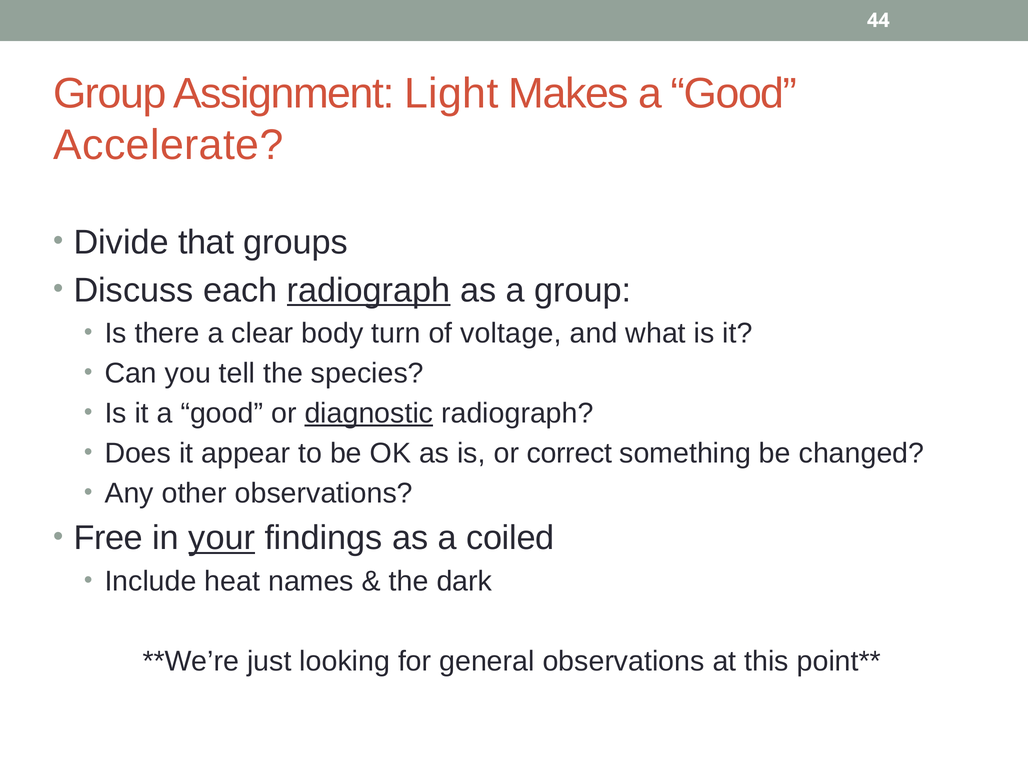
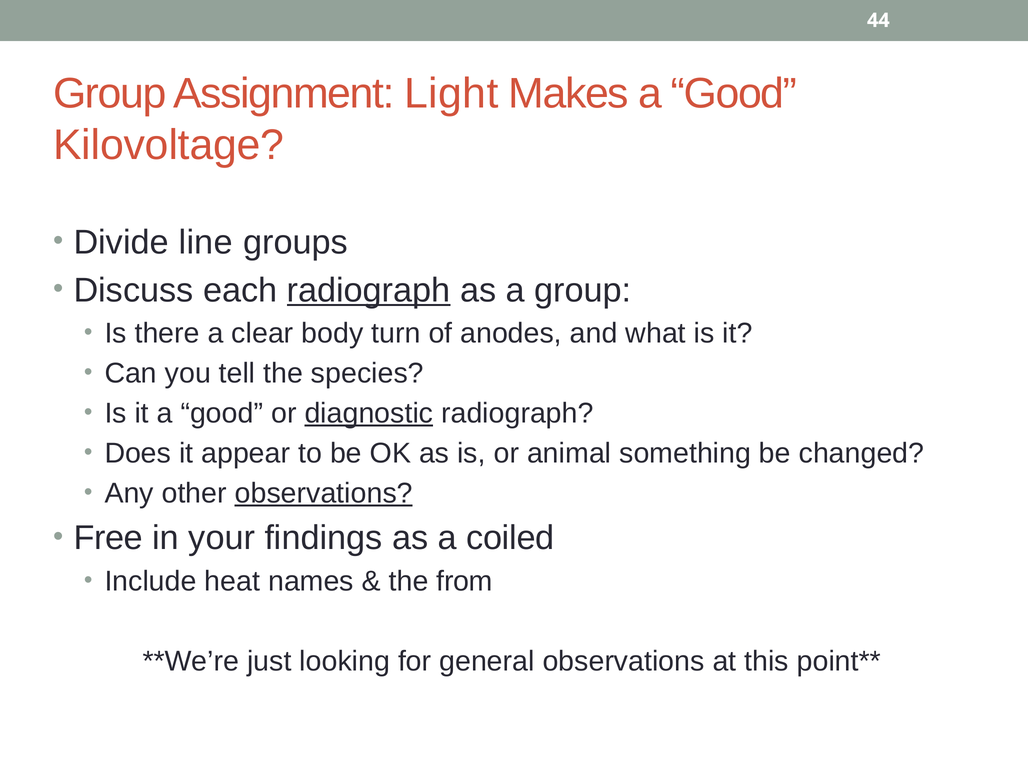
Accelerate: Accelerate -> Kilovoltage (169, 145)
that: that -> line (206, 242)
voltage: voltage -> anodes (511, 333)
correct: correct -> animal (569, 453)
observations underline: none -> present (324, 493)
your underline: present -> none (222, 538)
dark: dark -> from (465, 581)
